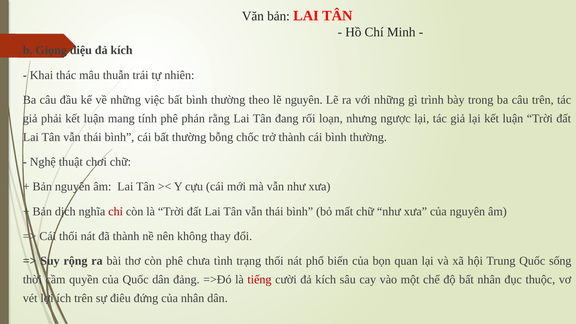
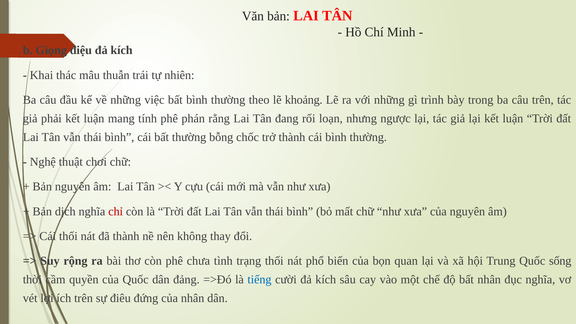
lẽ nguyên: nguyên -> khoảng (304, 100)
tiếng colour: red -> blue (259, 280)
đục thuộc: thuộc -> nghĩa (540, 280)
